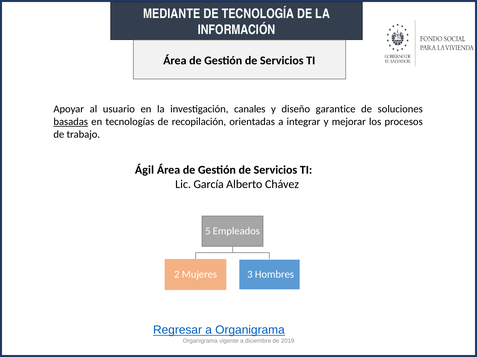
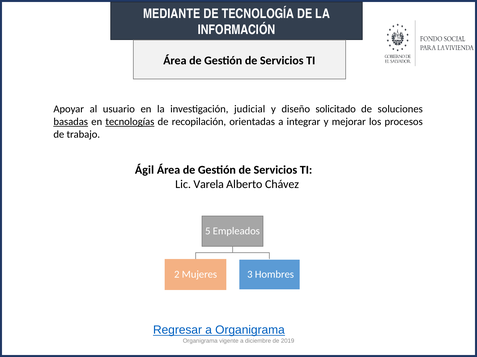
canales: canales -> judicial (250, 109)
garantice: garantice -> solicitado (336, 109)
tecnologías underline: none -> present (130, 122)
García: García -> Varela (209, 185)
